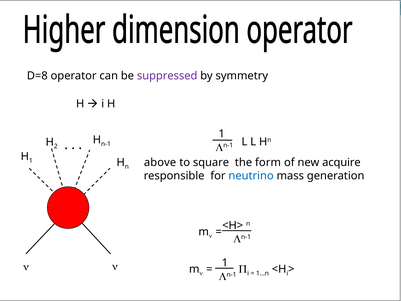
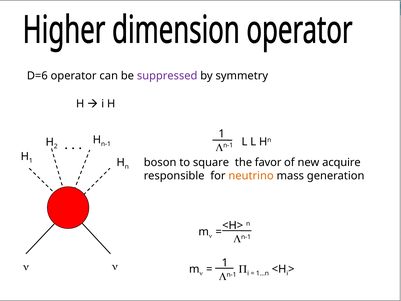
D=8: D=8 -> D=6 (37, 76)
above: above -> boson (160, 162)
form: form -> favor (268, 162)
neutrino colour: blue -> orange (251, 176)
